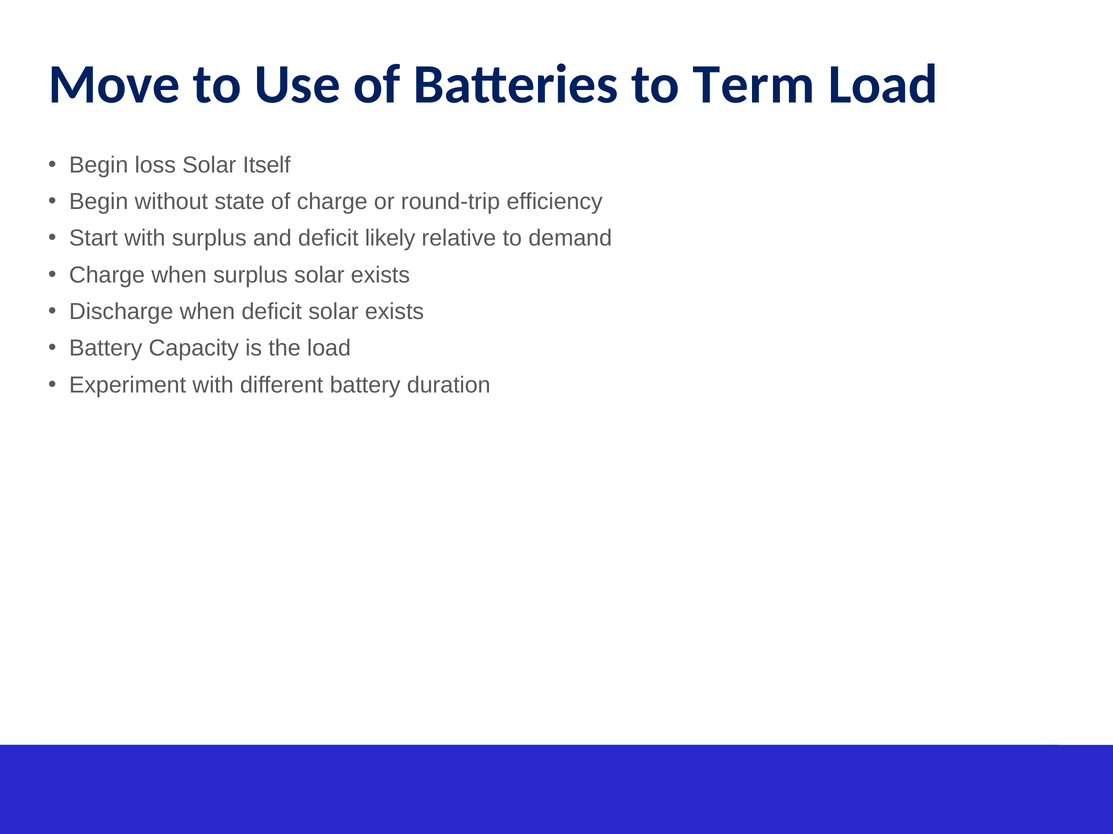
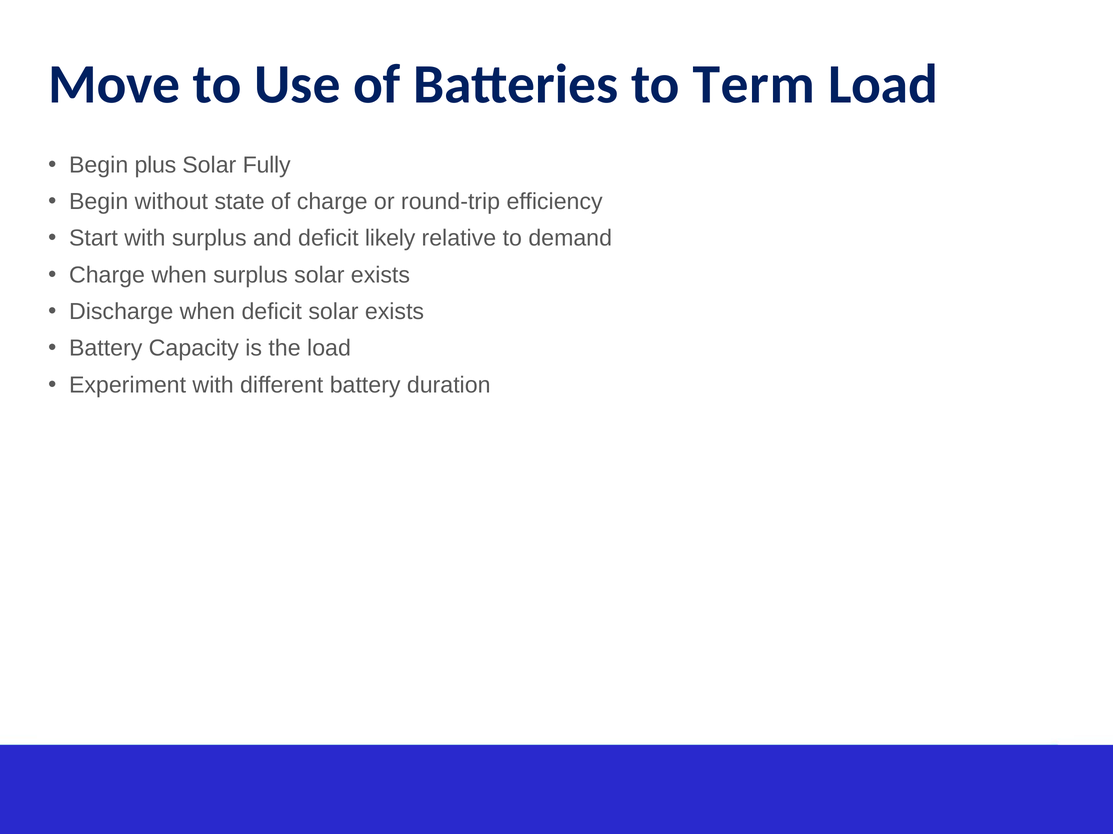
loss: loss -> plus (155, 165)
Itself: Itself -> Fully (267, 165)
